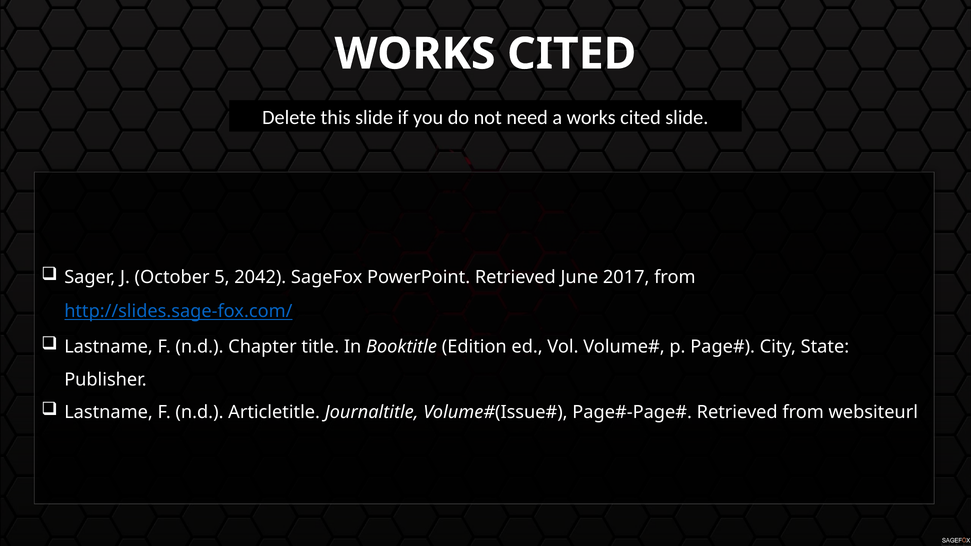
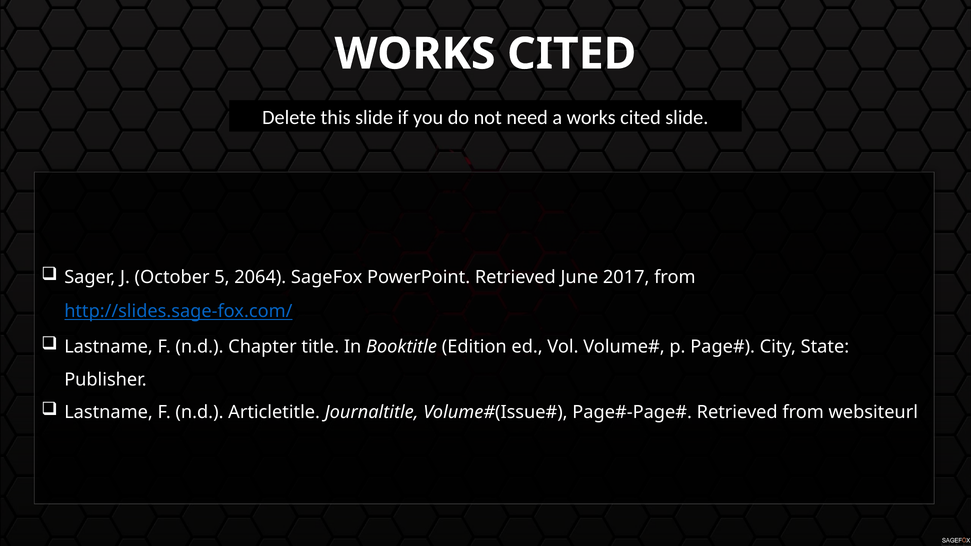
2042: 2042 -> 2064 (260, 277)
